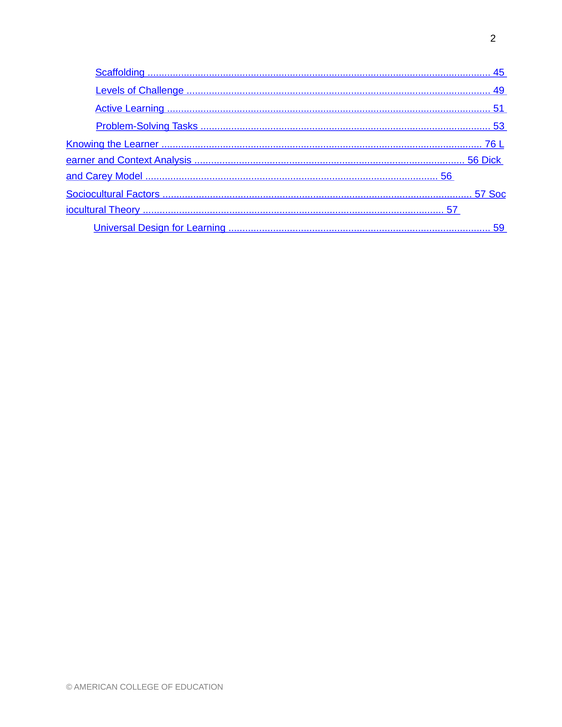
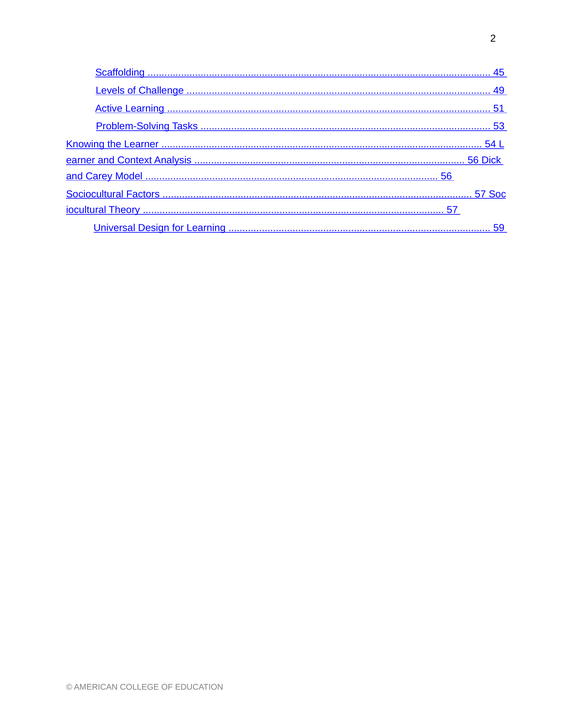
76: 76 -> 54 (490, 144)
